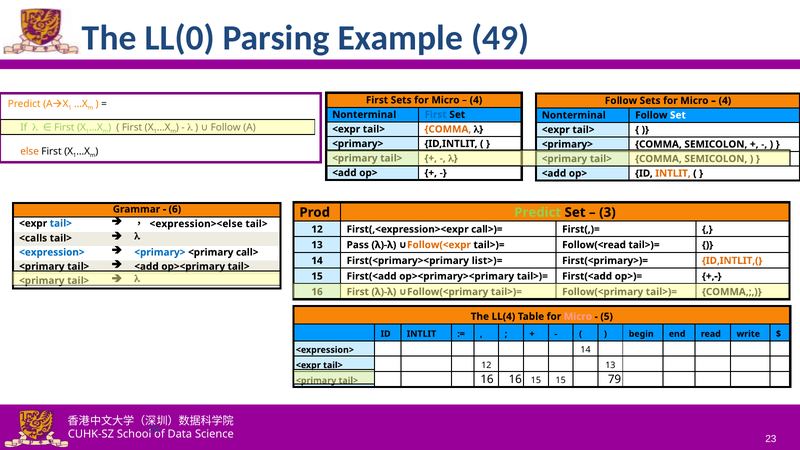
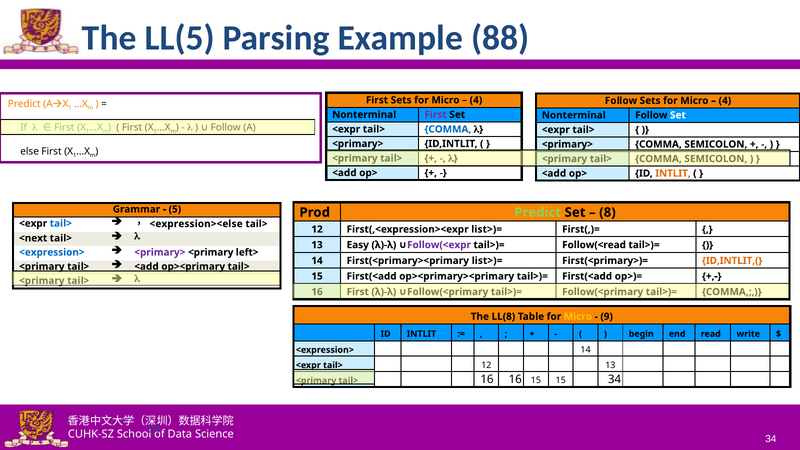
LL(0: LL(0 -> LL(5 (180, 38)
49: 49 -> 88 (500, 38)
First colour: blue -> purple (436, 115)
COMMA colour: orange -> blue (448, 129)
else colour: orange -> black (30, 151)
6: 6 -> 5 (175, 209)
3: 3 -> 8 (607, 212)
First(,<expression><expr call>)=: call>)= -> list>)= (487, 229)
<calls: <calls -> <next (33, 238)
Pass: Pass -> Easy (358, 245)
Follow(<expr colour: orange -> purple (439, 245)
<primary> colour: blue -> purple (160, 252)
call>: call> -> left> (247, 252)
LL(4: LL(4 -> LL(8 (503, 317)
Micro colour: pink -> yellow (578, 317)
5: 5 -> 9 (607, 317)
16 79: 79 -> 34 (615, 379)
23: 23 -> 34 (771, 439)
